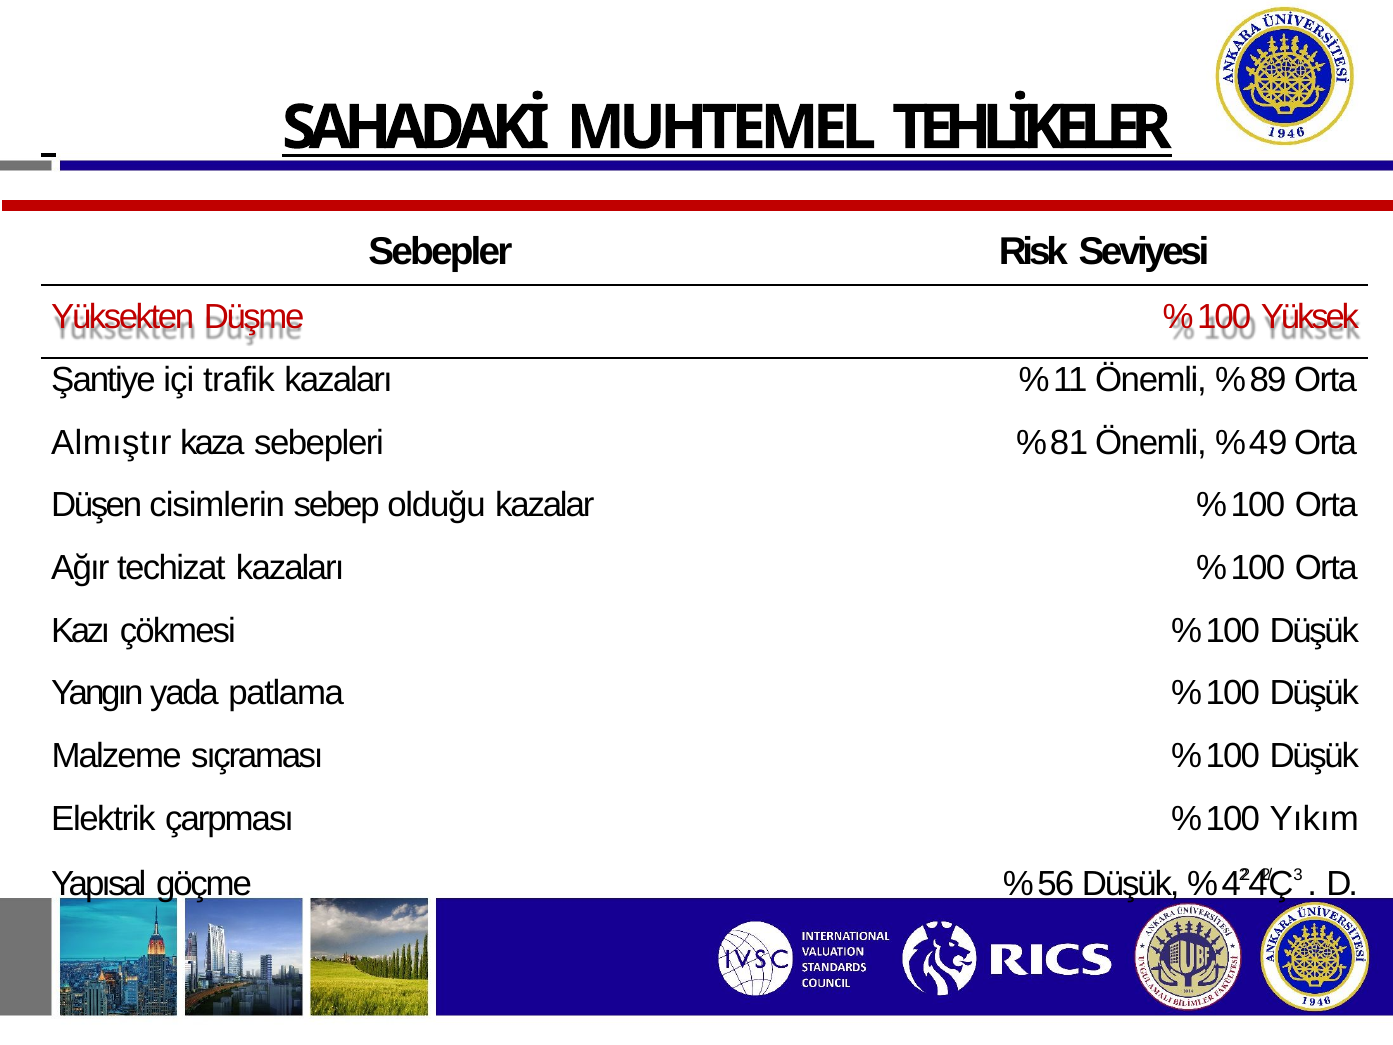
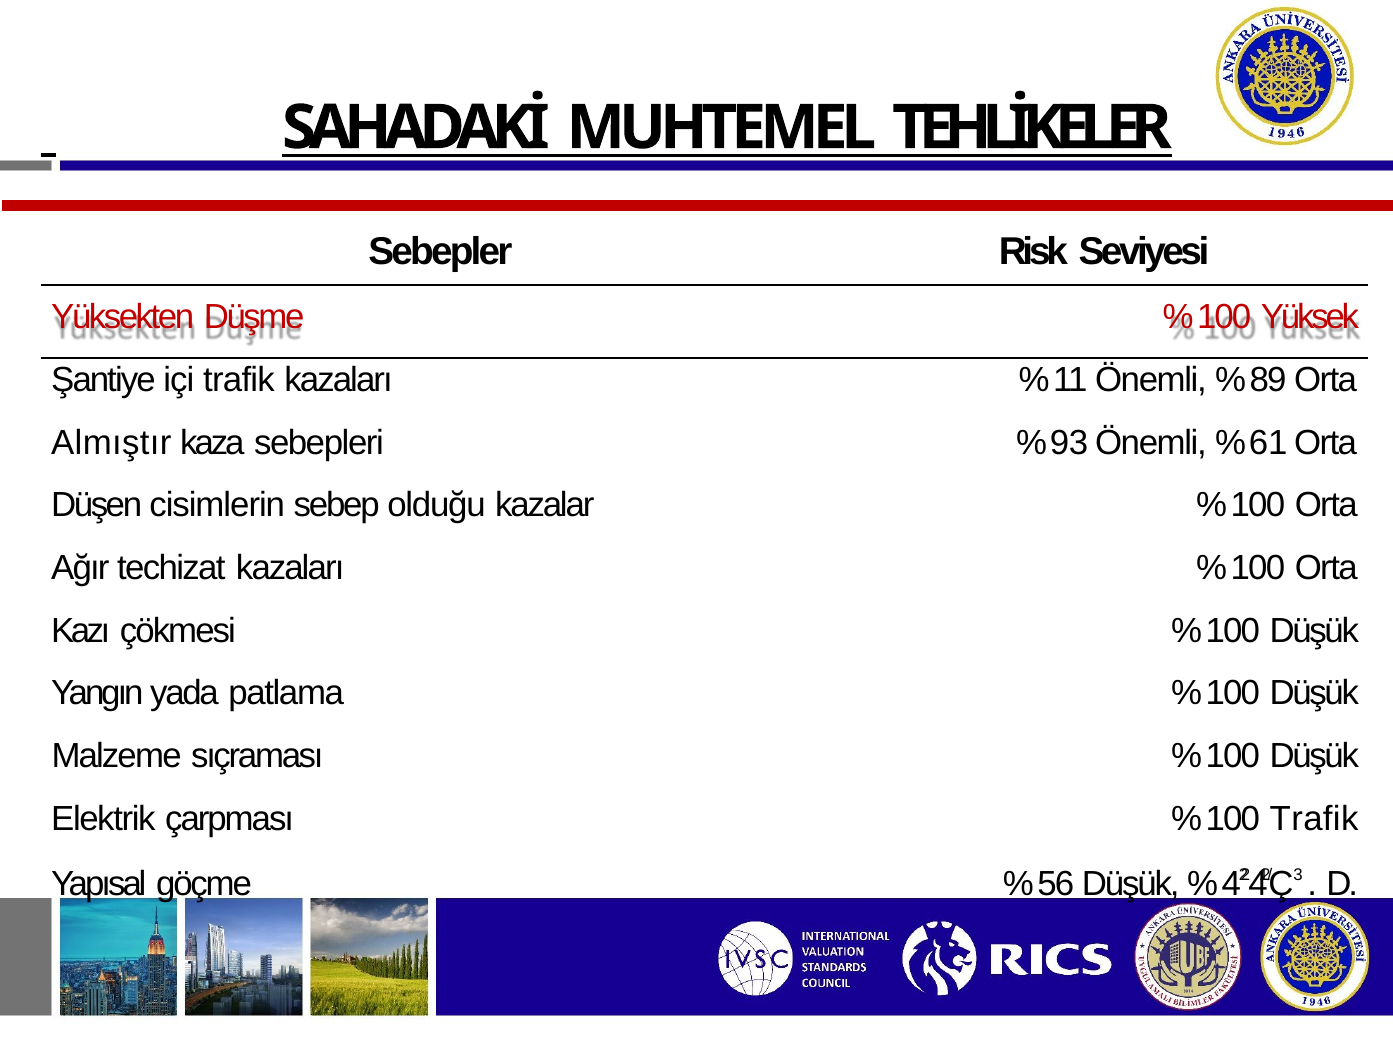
81: 81 -> 93 (1069, 443)
49: 49 -> 61 (1268, 443)
100 Yıkım: Yıkım -> Trafik (1314, 819)
